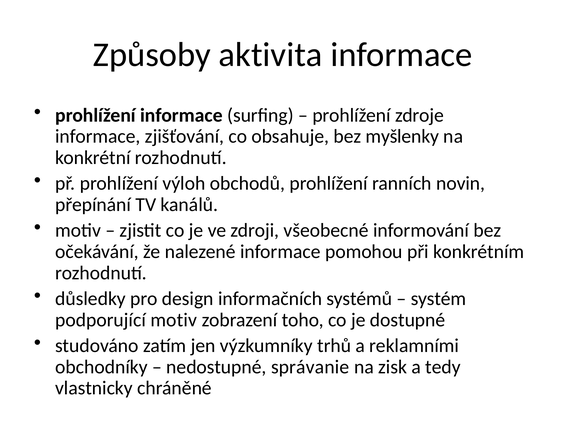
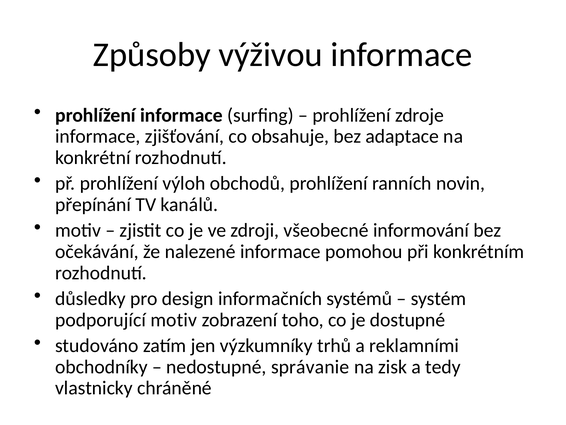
aktivita: aktivita -> výživou (271, 55)
myšlenky: myšlenky -> adaptace (402, 136)
